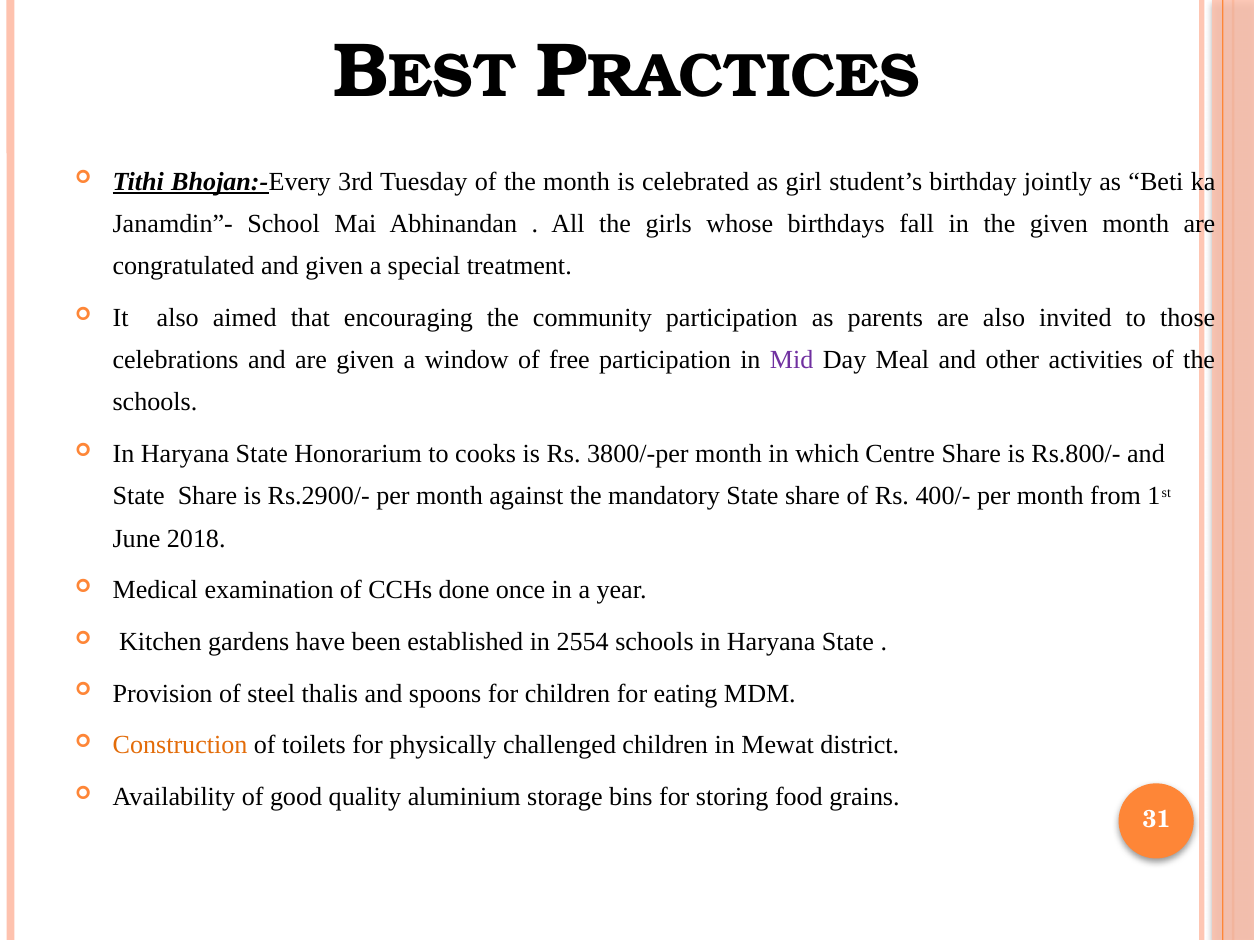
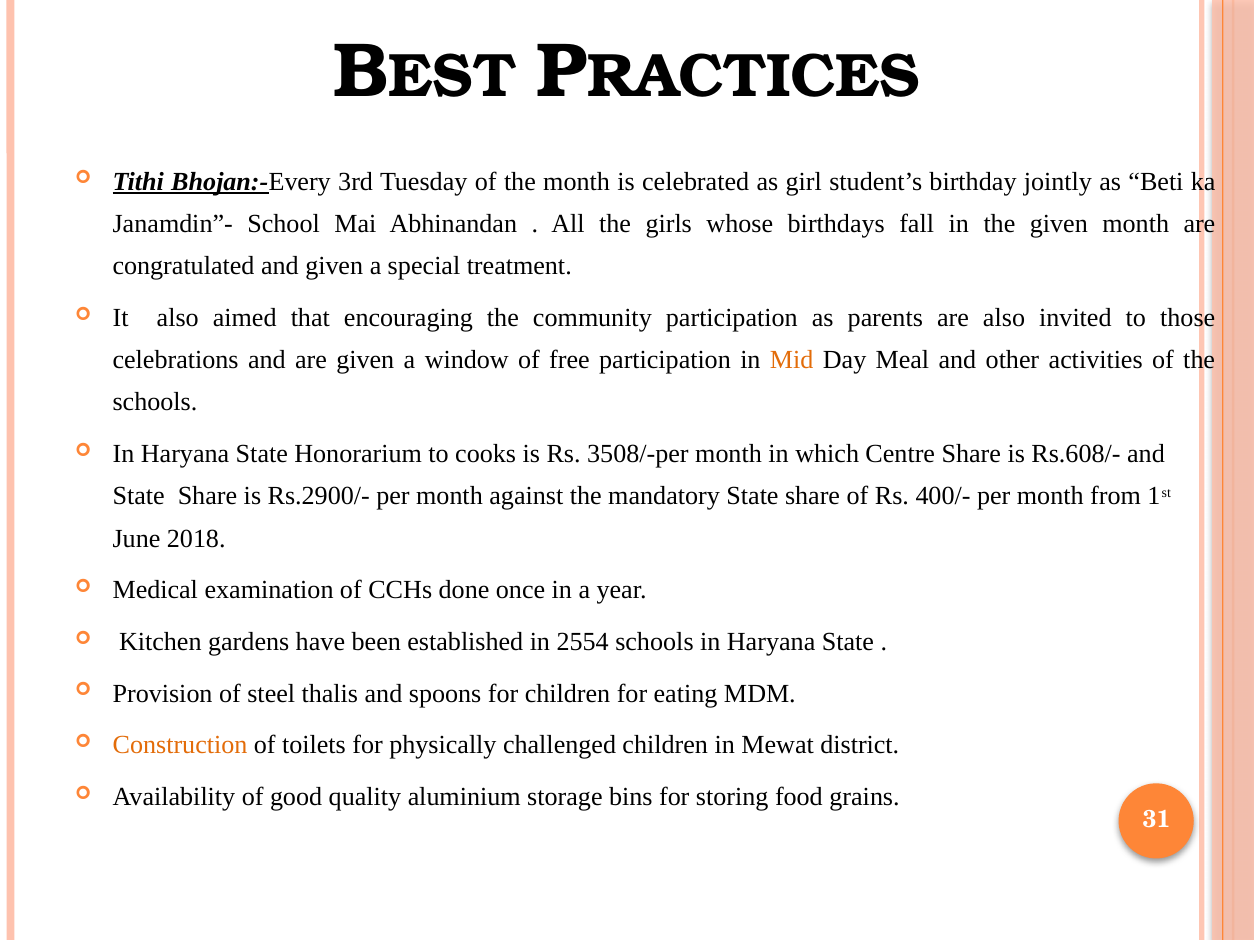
Mid colour: purple -> orange (792, 360)
3800/-per: 3800/-per -> 3508/-per (638, 454)
Rs.800/-: Rs.800/- -> Rs.608/- (1076, 454)
